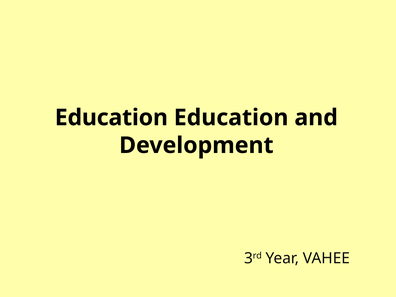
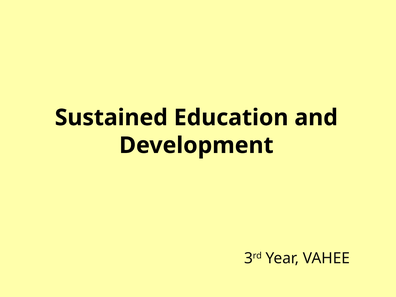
Education: Education -> Sustained (111, 118)
